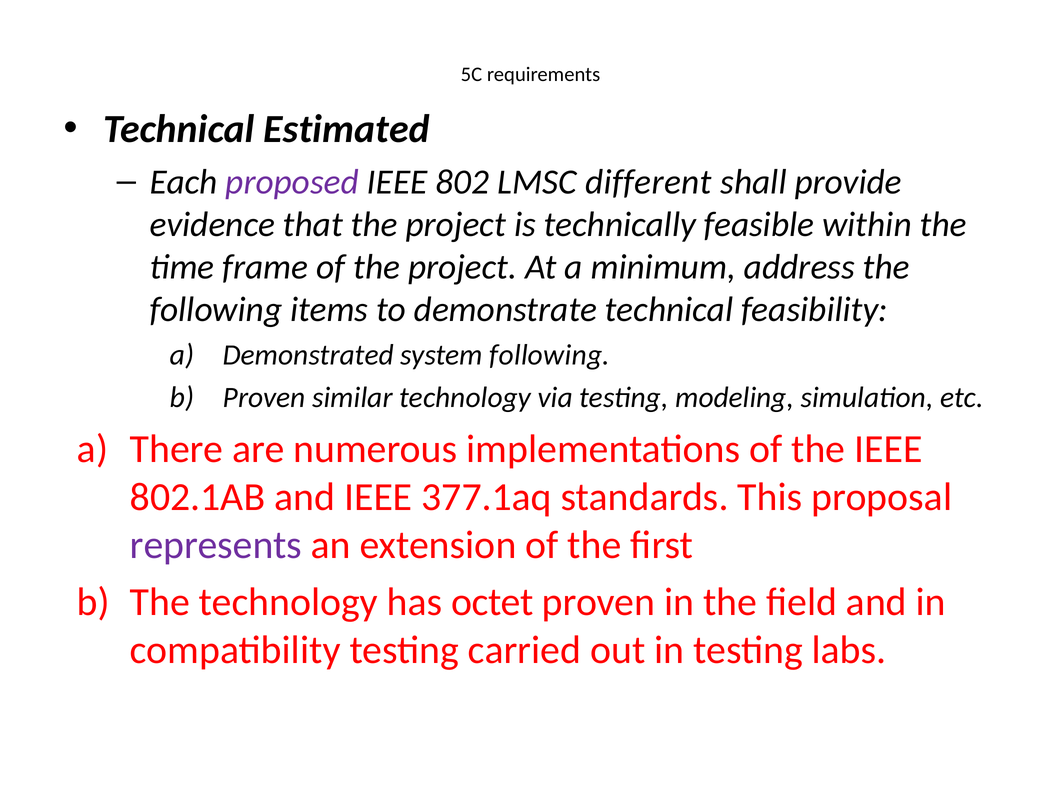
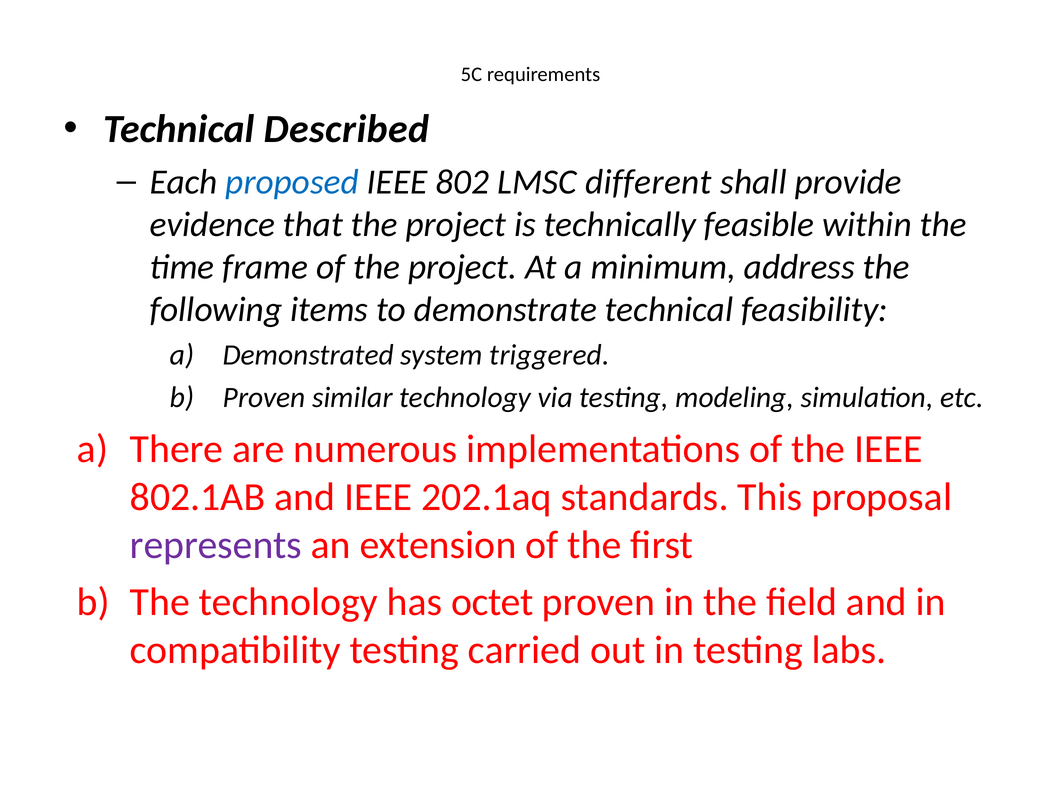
Estimated: Estimated -> Described (346, 129)
proposed colour: purple -> blue (292, 182)
system following: following -> triggered (550, 355)
377.1aq: 377.1aq -> 202.1aq (487, 497)
